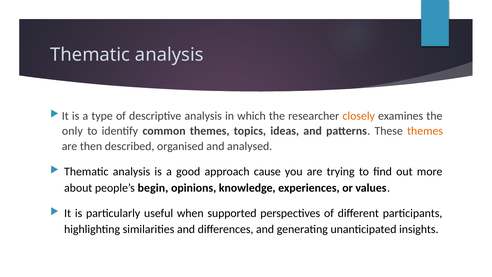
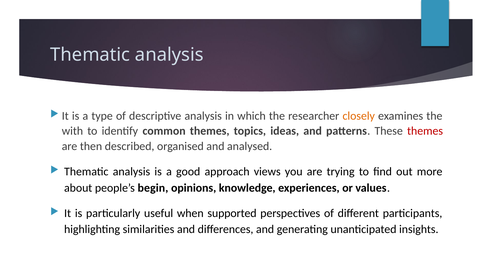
only: only -> with (72, 131)
themes colour: orange -> red (425, 131)
cause: cause -> views (267, 172)
